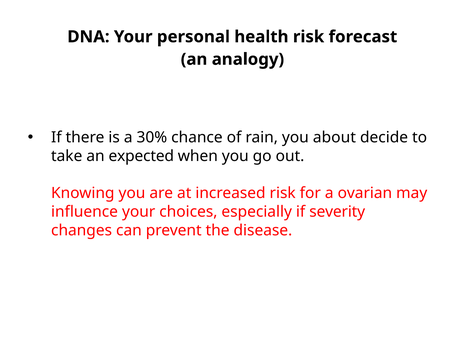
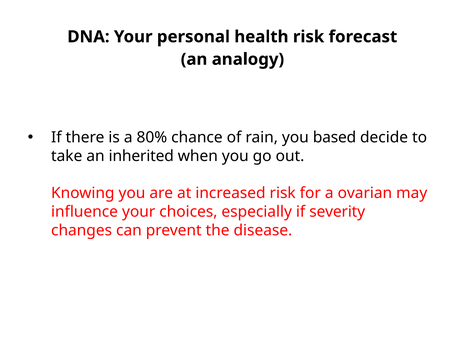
30%: 30% -> 80% (152, 138)
about: about -> based (335, 138)
expected: expected -> inherited (141, 156)
